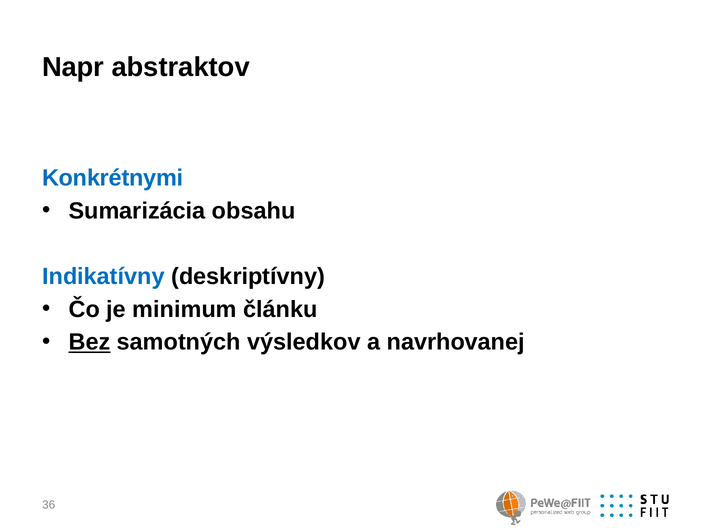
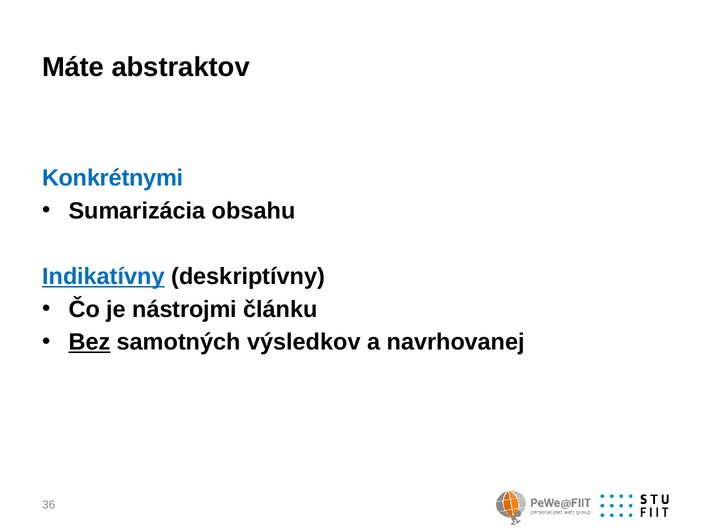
Napr: Napr -> Máte (73, 67)
Indikatívny underline: none -> present (103, 276)
minimum: minimum -> nástrojmi (185, 309)
